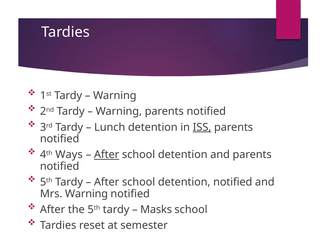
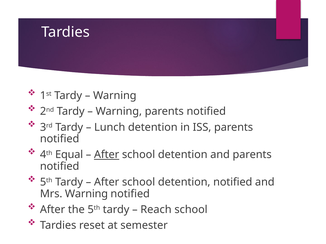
ISS underline: present -> none (202, 127)
Ways: Ways -> Equal (69, 155)
Masks: Masks -> Reach (156, 210)
